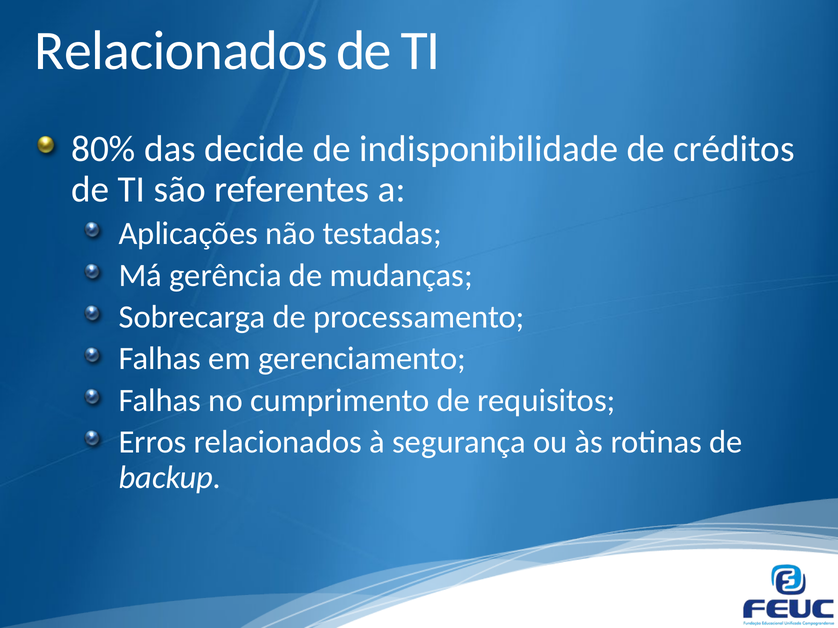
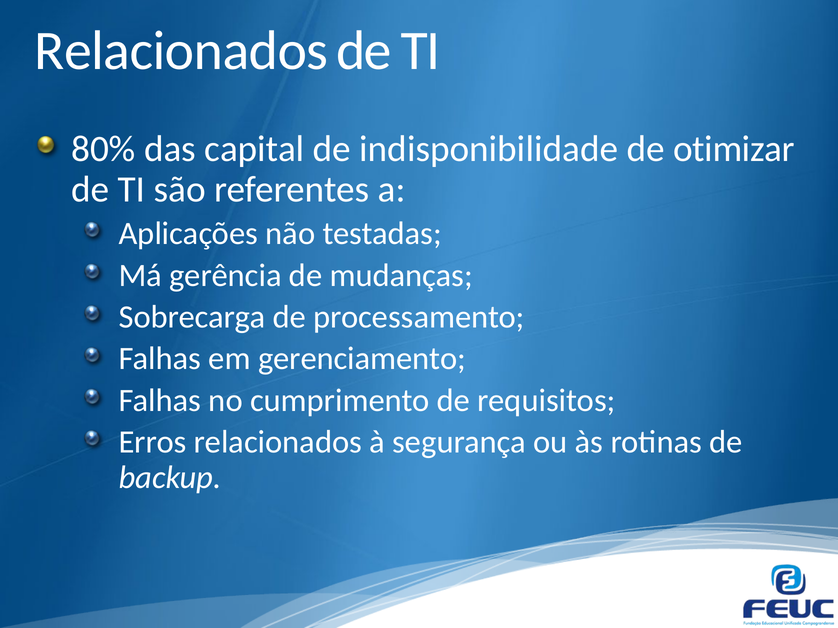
decide: decide -> capital (254, 149)
créditos: créditos -> otimizar (734, 149)
